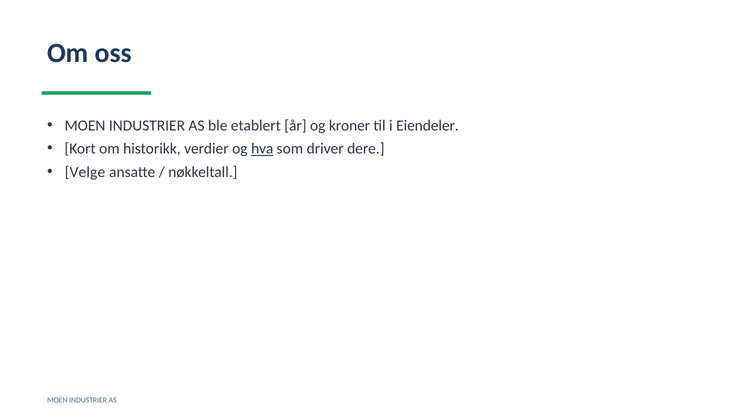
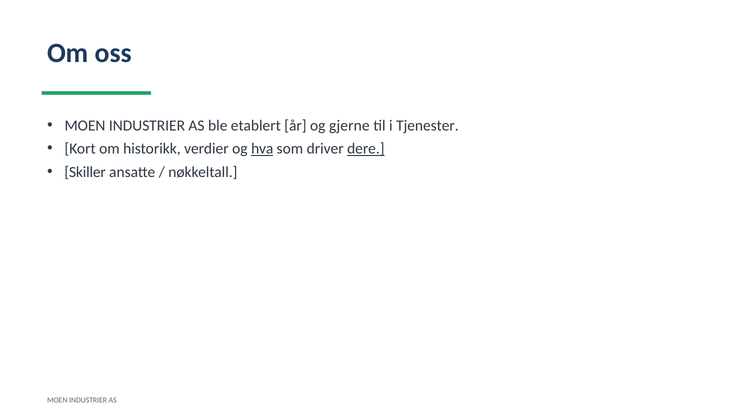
kroner: kroner -> gjerne (349, 126)
Eiendeler: Eiendeler -> Tjenester (427, 126)
dere underline: none -> present (366, 149)
Velge: Velge -> Skiller (85, 172)
